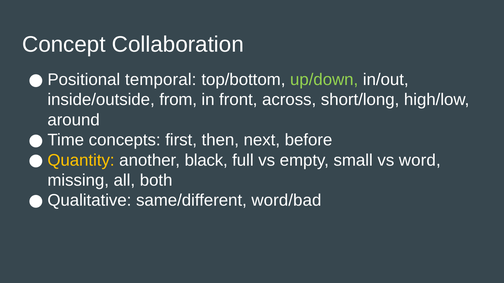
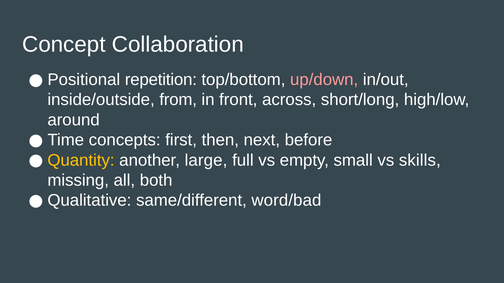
temporal: temporal -> repetition (161, 80)
up/down colour: light green -> pink (324, 80)
black: black -> large (206, 160)
word: word -> skills (420, 160)
